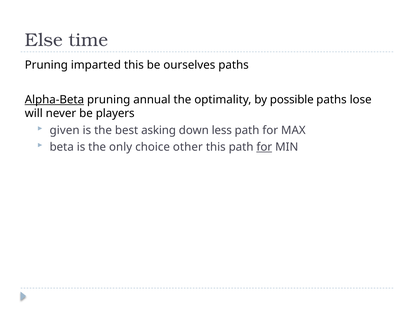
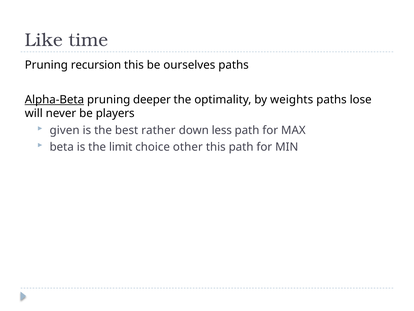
Else: Else -> Like (44, 40)
imparted: imparted -> recursion (96, 65)
annual: annual -> deeper (152, 100)
possible: possible -> weights (292, 100)
asking: asking -> rather (158, 130)
only: only -> limit (121, 147)
for underline: present -> none (264, 147)
